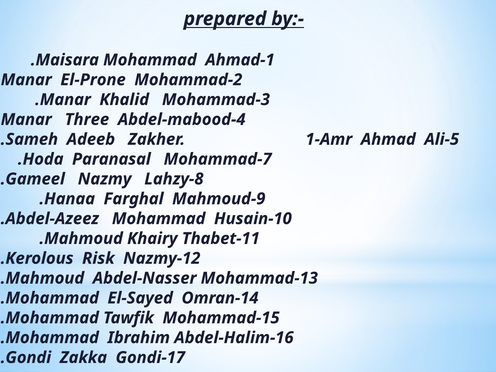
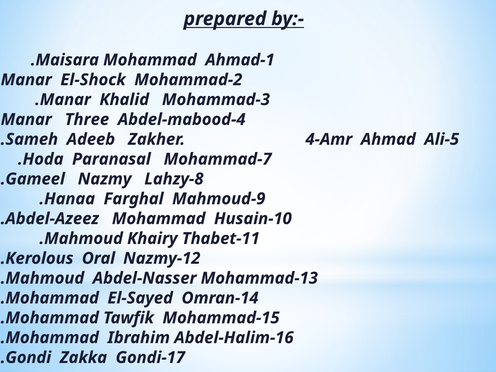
El-Prone: El-Prone -> El-Shock (93, 80)
1-Amr: 1-Amr -> 4-Amr (329, 139)
Risk: Risk -> Oral (98, 258)
